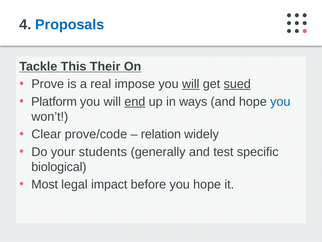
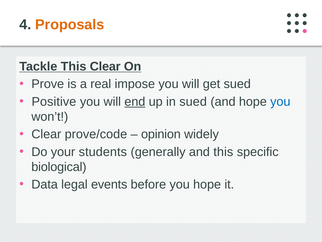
Proposals colour: blue -> orange (70, 25)
This Their: Their -> Clear (105, 66)
will underline: present -> none (191, 84)
sued underline: present -> none (237, 84)
Platform: Platform -> Positive (54, 101)
in ways: ways -> sued (193, 101)
relation: relation -> opinion (161, 134)
and test: test -> this (223, 152)
Most: Most -> Data (45, 184)
impact: impact -> events (109, 184)
